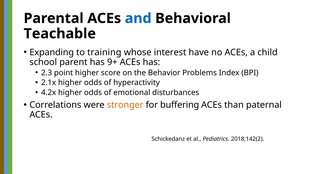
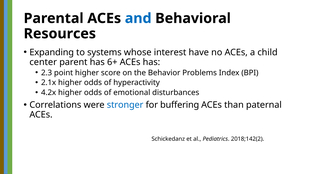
Teachable: Teachable -> Resources (60, 34)
training: training -> systems (104, 52)
school: school -> center (43, 62)
9+: 9+ -> 6+ (112, 62)
stronger colour: orange -> blue (125, 105)
